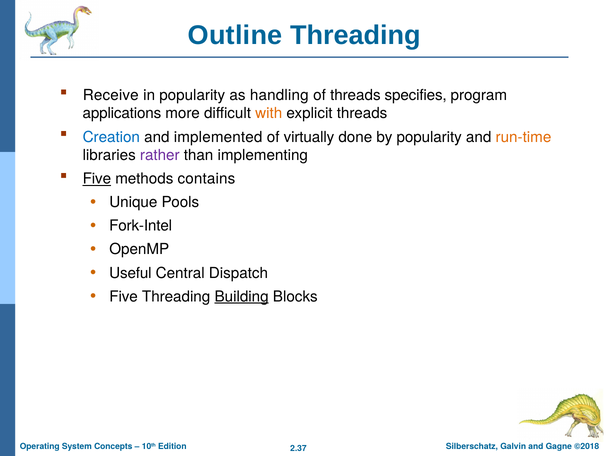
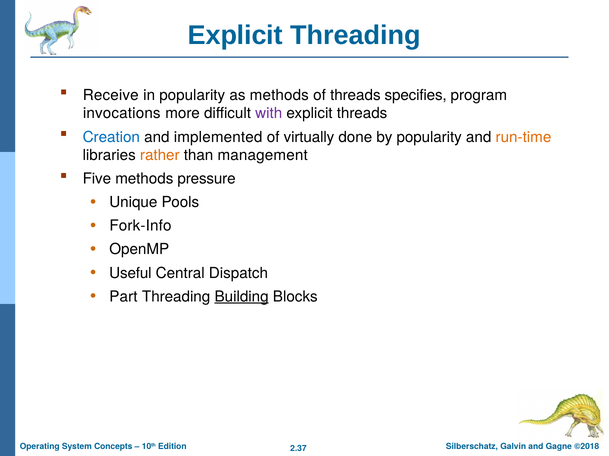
Outline: Outline -> Explicit (235, 36)
as handling: handling -> methods (279, 95)
applications: applications -> invocations (122, 114)
with colour: orange -> purple (269, 114)
rather colour: purple -> orange (160, 156)
implementing: implementing -> management (263, 156)
Five underline: present -> none (97, 179)
contains: contains -> pressure (207, 179)
Fork-Intel: Fork-Intel -> Fork-Info (140, 226)
Five: Five -> Part (123, 297)
